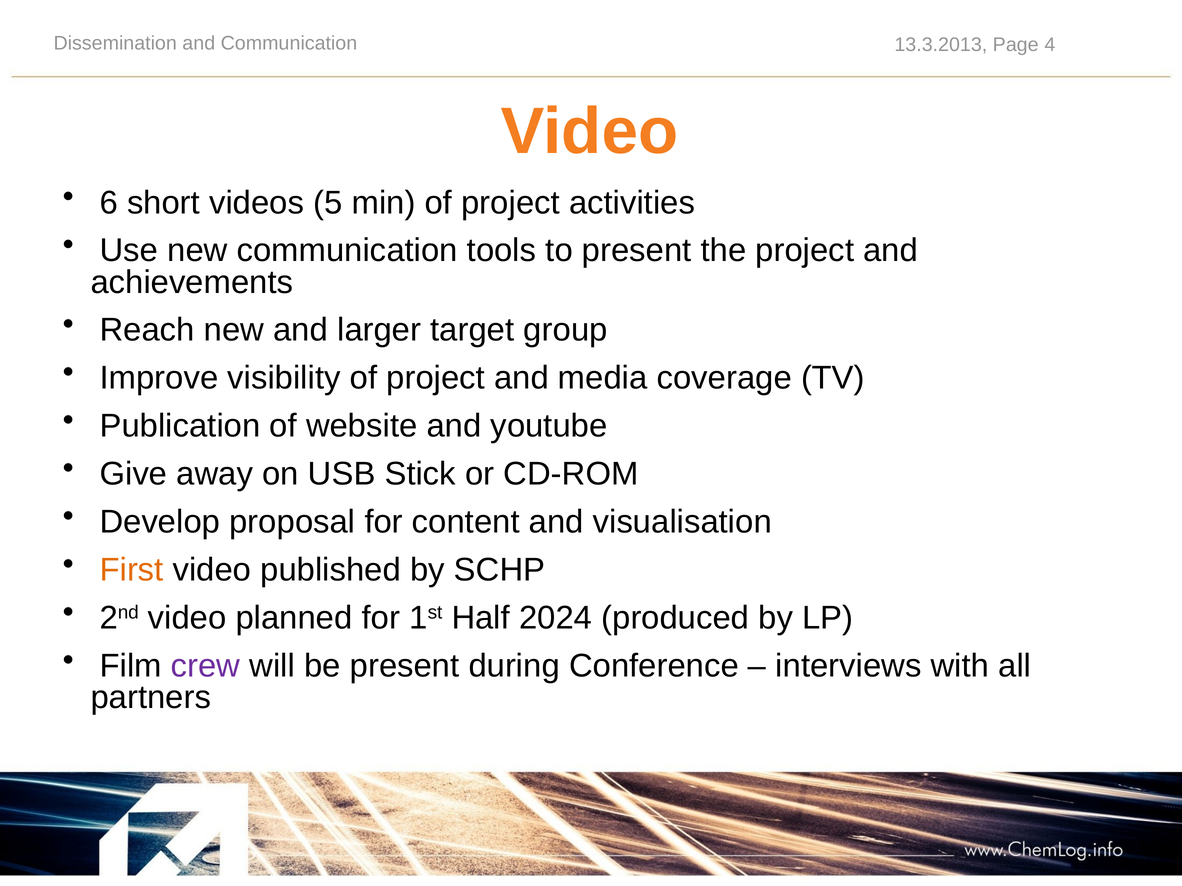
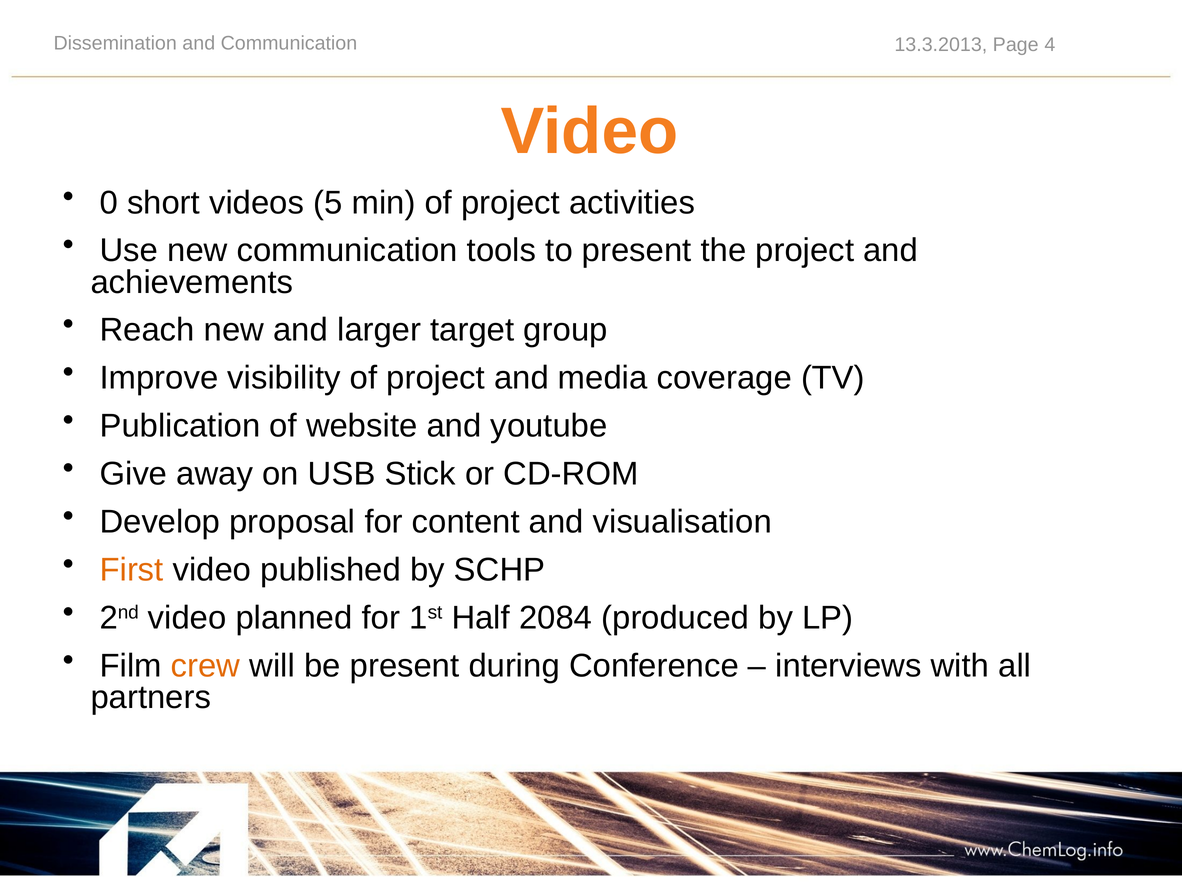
6: 6 -> 0 (109, 203)
2024: 2024 -> 2084 (556, 618)
crew colour: purple -> orange (205, 666)
